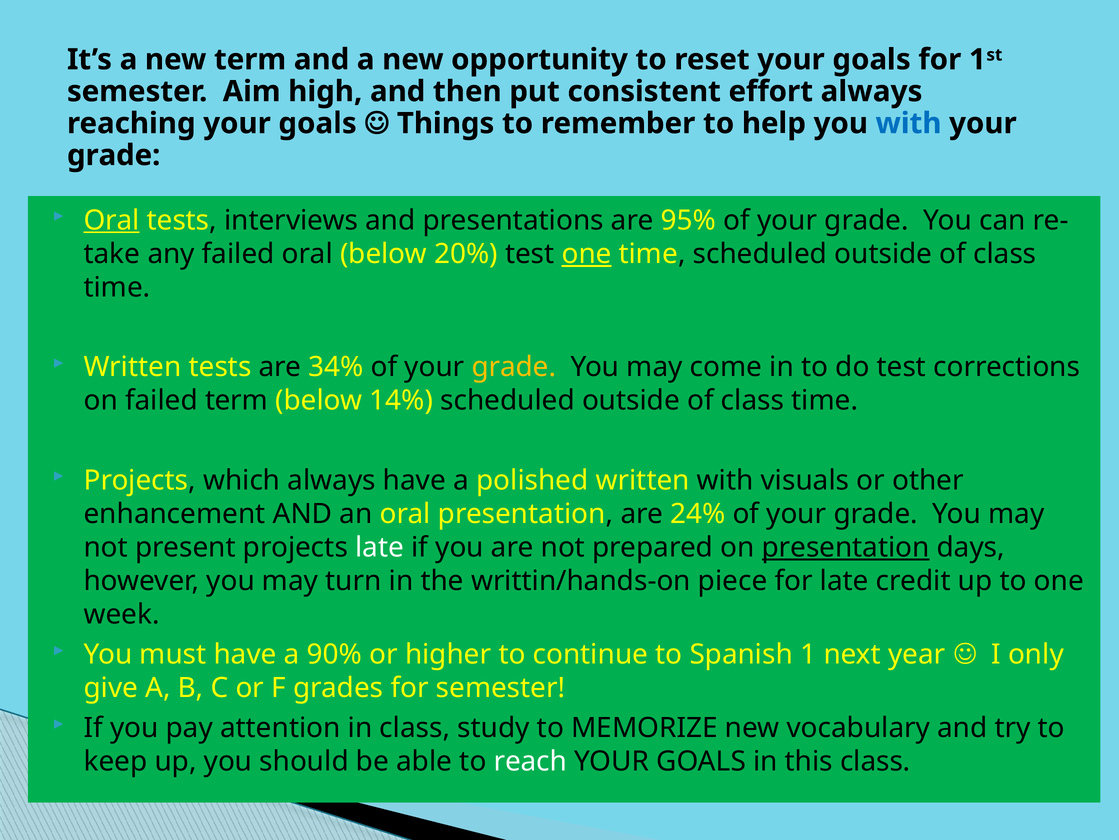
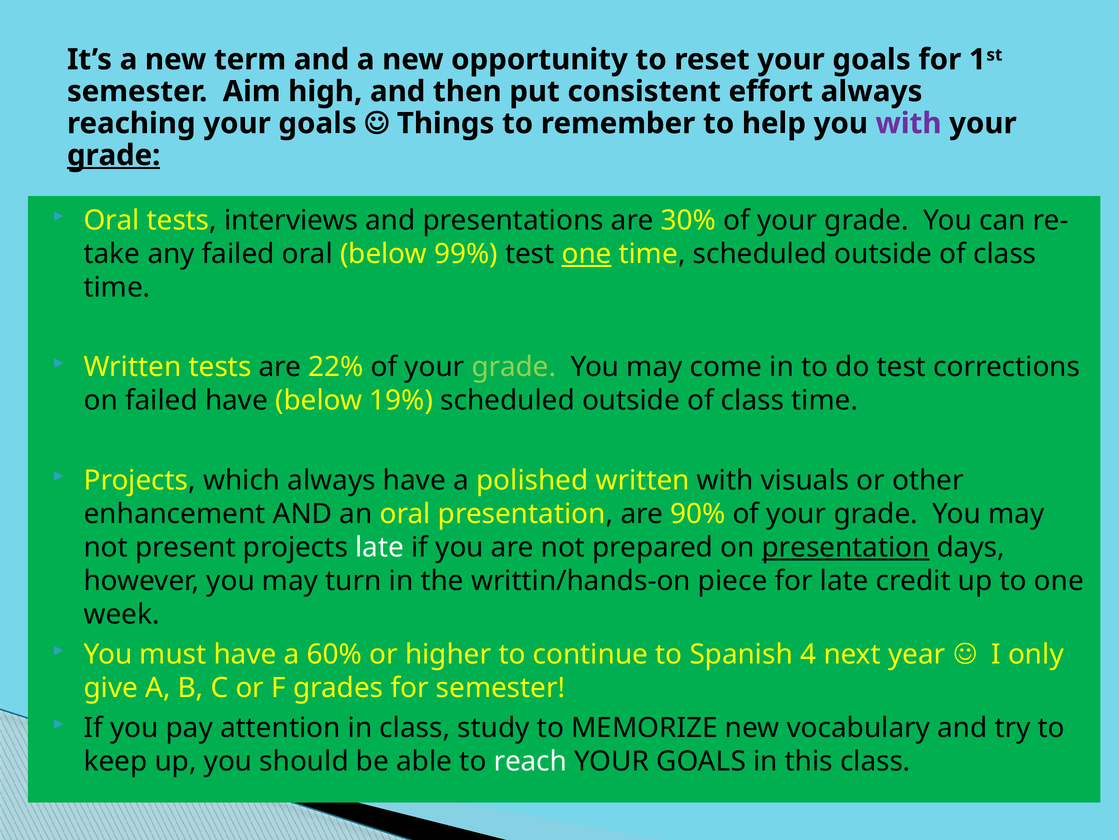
with colour: blue -> purple (909, 123)
grade underline: none -> present (114, 155)
Oral underline: present -> none (112, 220)
95%: 95% -> 30% (689, 220)
20%: 20% -> 99% (466, 254)
34%: 34% -> 22% (336, 367)
grade colour: yellow -> light green (514, 367)
failed term: term -> have (236, 400)
14%: 14% -> 19% (401, 400)
24%: 24% -> 90% (698, 513)
90%: 90% -> 60% (334, 654)
1: 1 -> 4 (808, 654)
